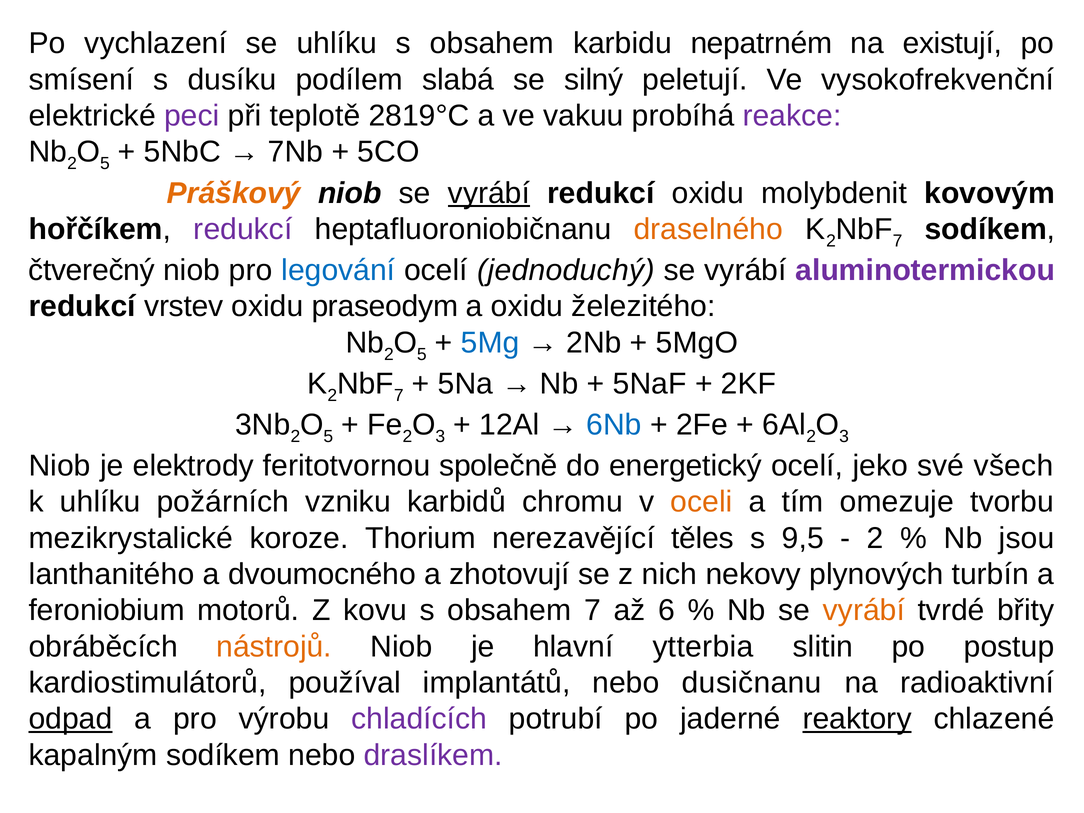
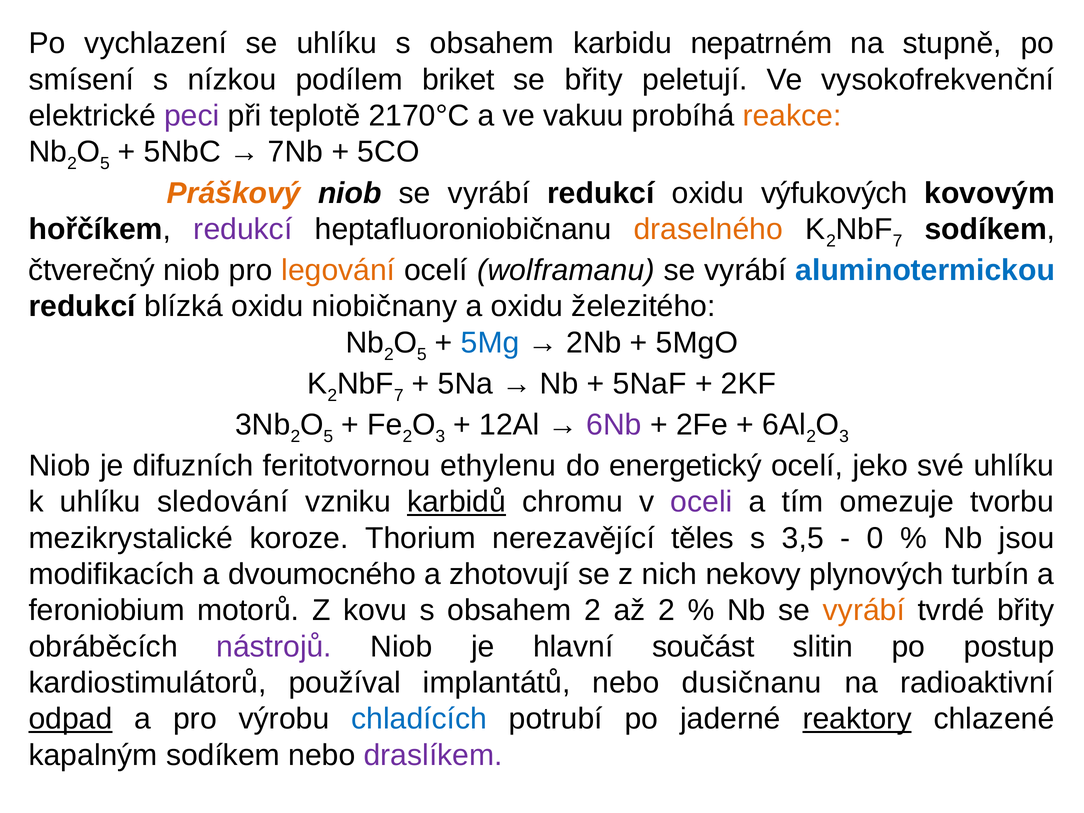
existují: existují -> stupně (952, 44)
dusíku: dusíku -> nízkou (232, 80)
slabá: slabá -> briket (458, 80)
se silný: silný -> břity (594, 80)
2819°C: 2819°C -> 2170°C (419, 116)
reakce colour: purple -> orange (792, 116)
vyrábí underline: present -> none (489, 193)
molybdenit: molybdenit -> výfukových (834, 193)
legování colour: blue -> orange (338, 270)
jednoduchý: jednoduchý -> wolframanu (566, 270)
aluminotermickou colour: purple -> blue (925, 270)
vrstev: vrstev -> blízká (184, 306)
praseodym: praseodym -> niobičnany (385, 306)
6Nb colour: blue -> purple (614, 425)
elektrody: elektrody -> difuzních (193, 466)
společně: společně -> ethylenu (498, 466)
své všech: všech -> uhlíku (1014, 466)
požárních: požárních -> sledování (223, 502)
karbidů underline: none -> present (457, 502)
oceli colour: orange -> purple (701, 502)
9,5: 9,5 -> 3,5 (803, 538)
2: 2 -> 0 (875, 538)
lanthanitého: lanthanitého -> modifikacích (112, 574)
obsahem 7: 7 -> 2 (592, 610)
až 6: 6 -> 2 (667, 610)
nástrojů colour: orange -> purple (274, 647)
ytterbia: ytterbia -> součást (703, 647)
chladících colour: purple -> blue (419, 719)
